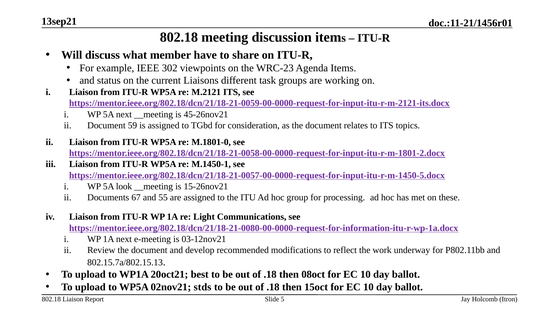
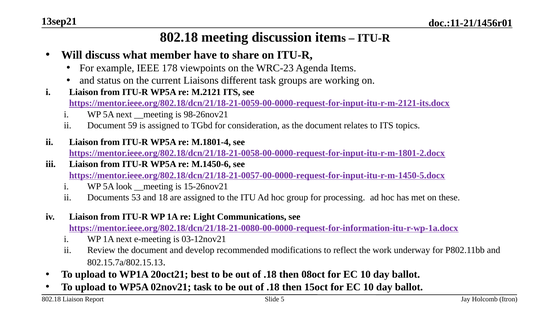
302: 302 -> 178 (170, 68)
45-26nov21: 45-26nov21 -> 98-26nov21 (206, 114)
M.1801-0: M.1801-0 -> M.1801-4 (211, 142)
M.1450-1: M.1450-1 -> M.1450-6 (211, 164)
67: 67 -> 53 (136, 197)
55: 55 -> 18 (163, 197)
02nov21 stds: stds -> task (203, 287)
